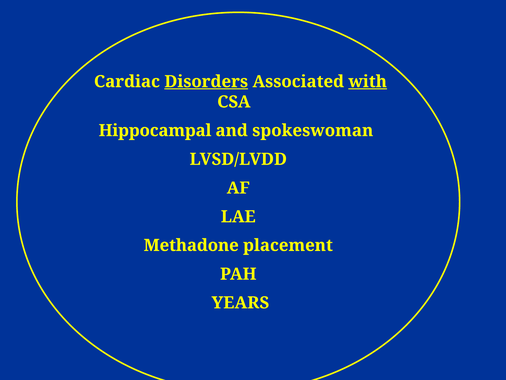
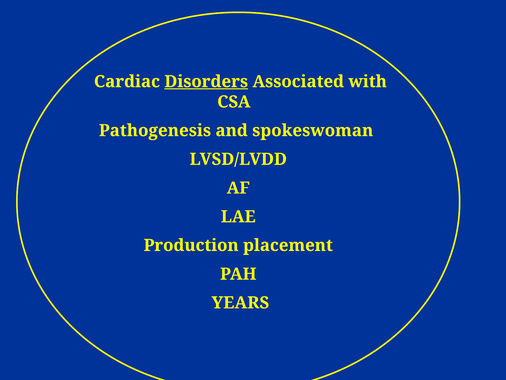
with underline: present -> none (368, 82)
Hippocampal: Hippocampal -> Pathogenesis (155, 130)
Methadone: Methadone -> Production (191, 245)
